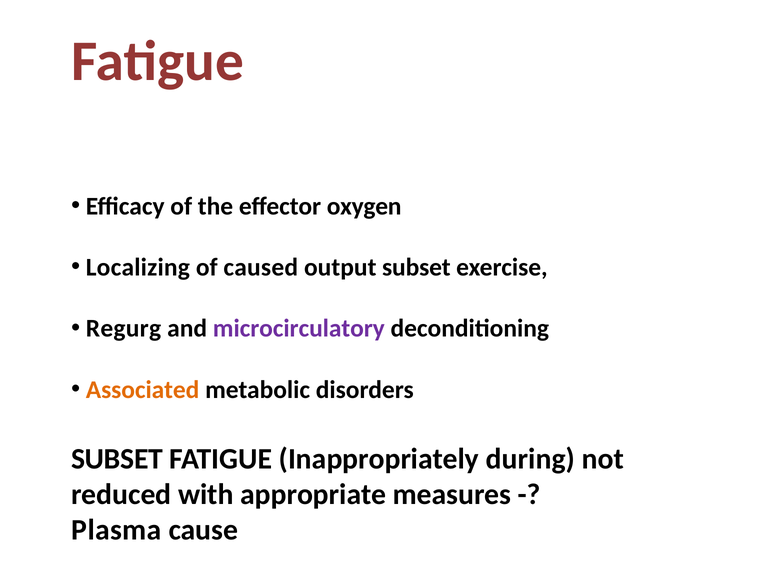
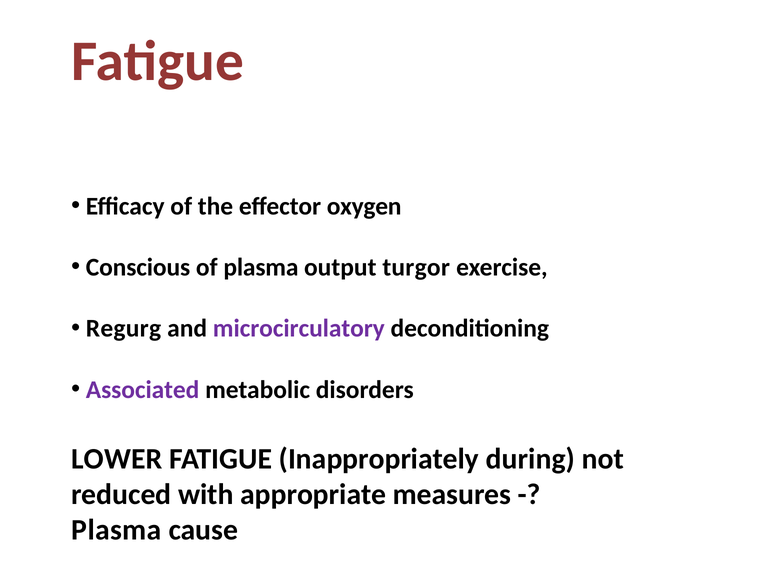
Localizing: Localizing -> Conscious (138, 267)
of caused: caused -> plasma (261, 267)
output subset: subset -> turgor (416, 267)
Associated colour: orange -> purple (143, 390)
SUBSET: SUBSET -> LOWER (117, 459)
